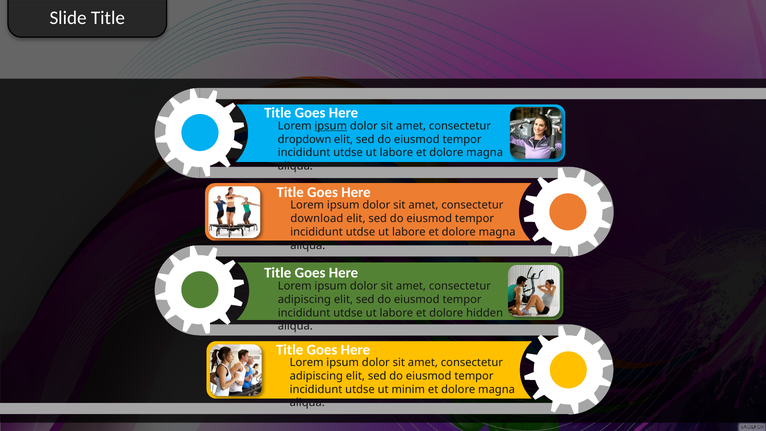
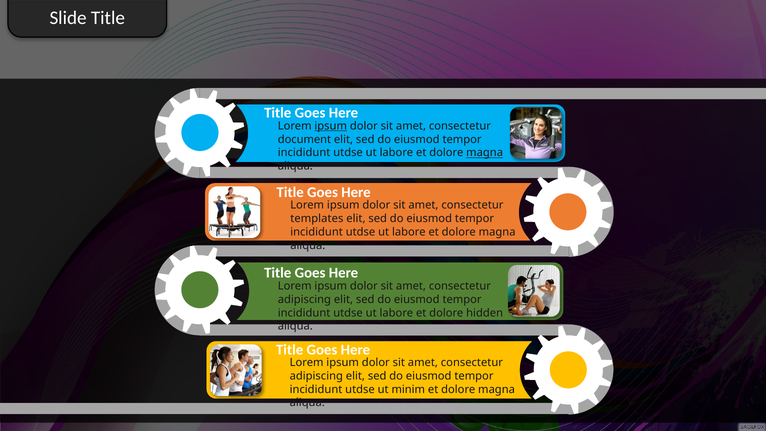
dropdown: dropdown -> document (304, 139)
magna underline: none -> present (485, 153)
download: download -> templates (317, 219)
